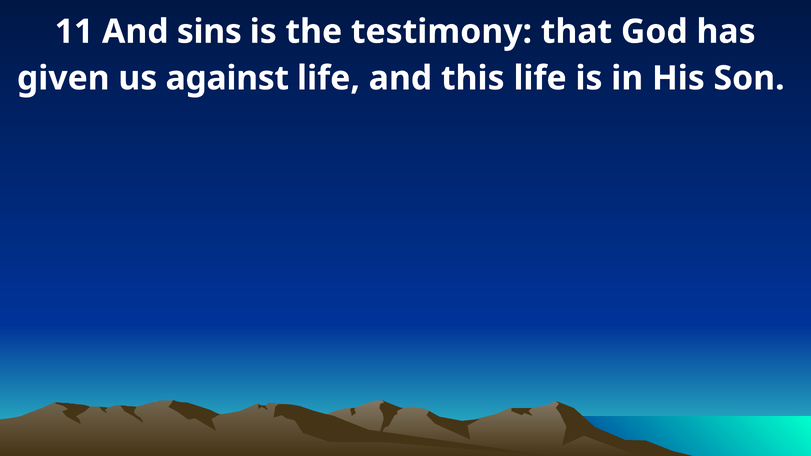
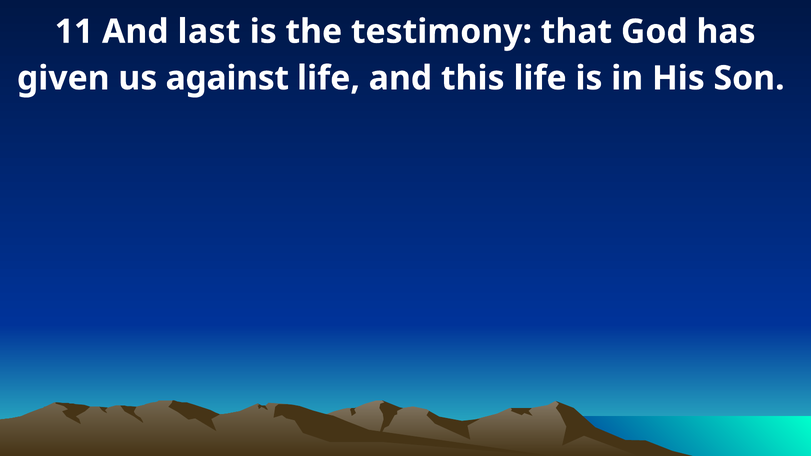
sins: sins -> last (209, 32)
